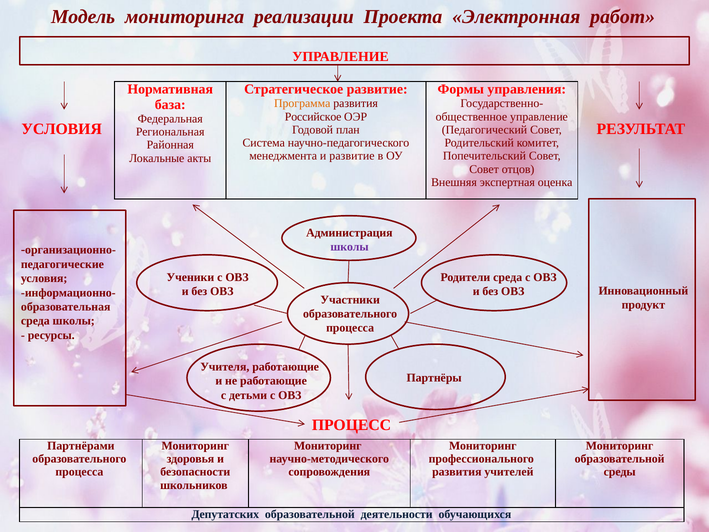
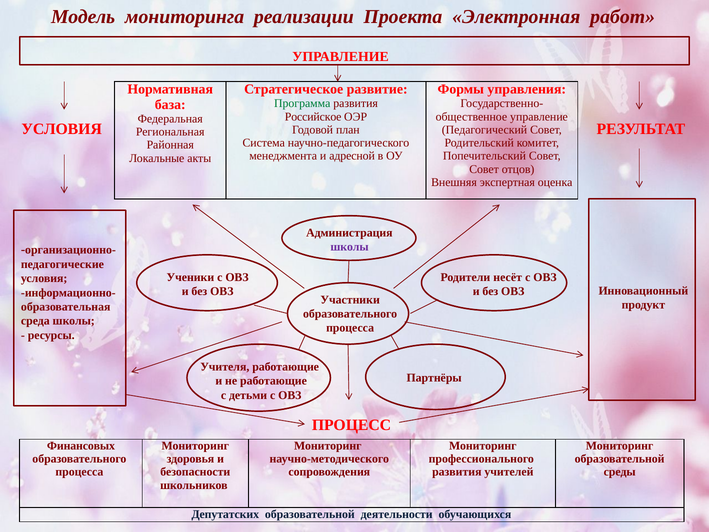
Программа colour: orange -> green (302, 103)
и развитие: развитие -> адресной (352, 156)
Родители среда: среда -> несёт (508, 277)
Партнёрами: Партнёрами -> Финансовых (81, 446)
